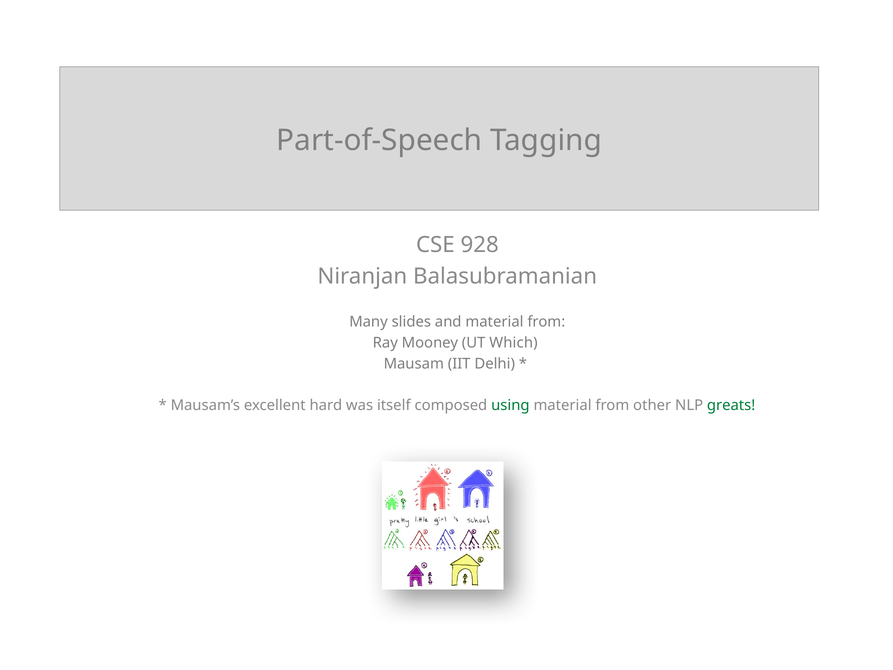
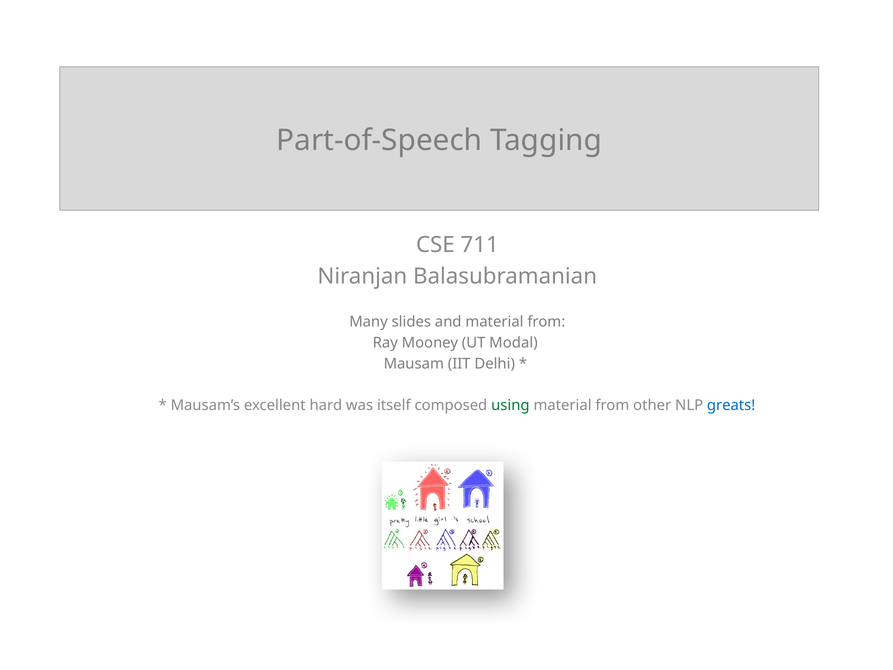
928: 928 -> 711 (480, 245)
Which: Which -> Modal (514, 343)
greats colour: green -> blue (731, 405)
